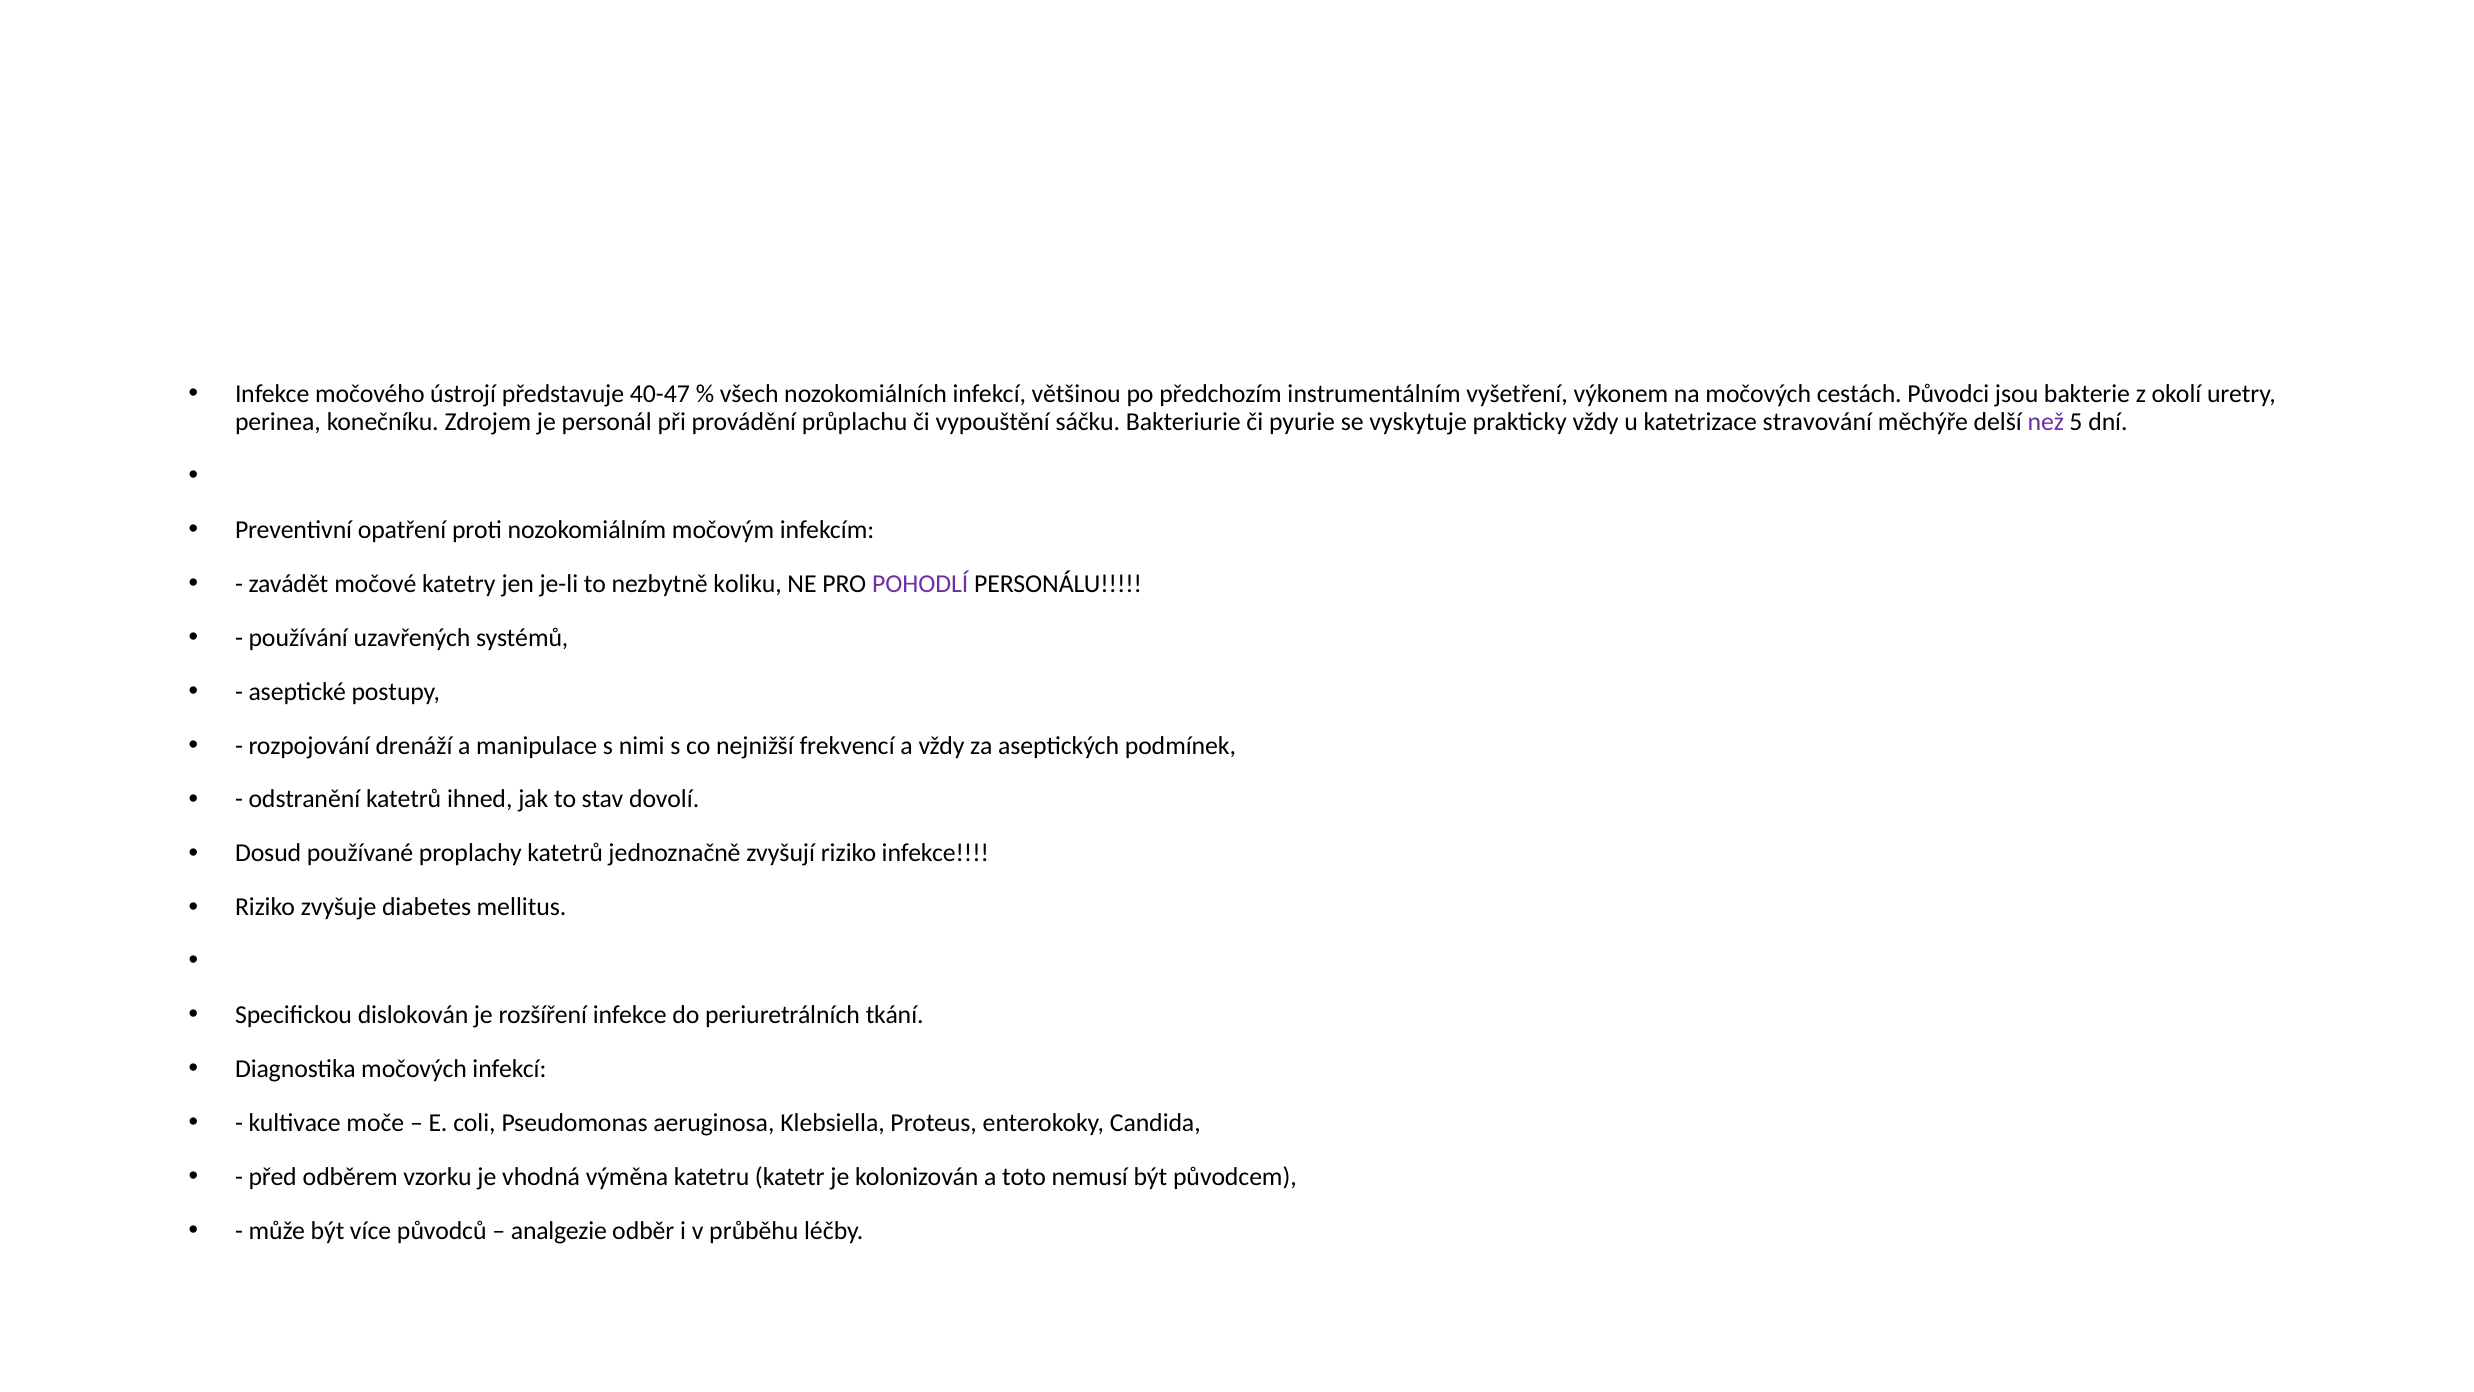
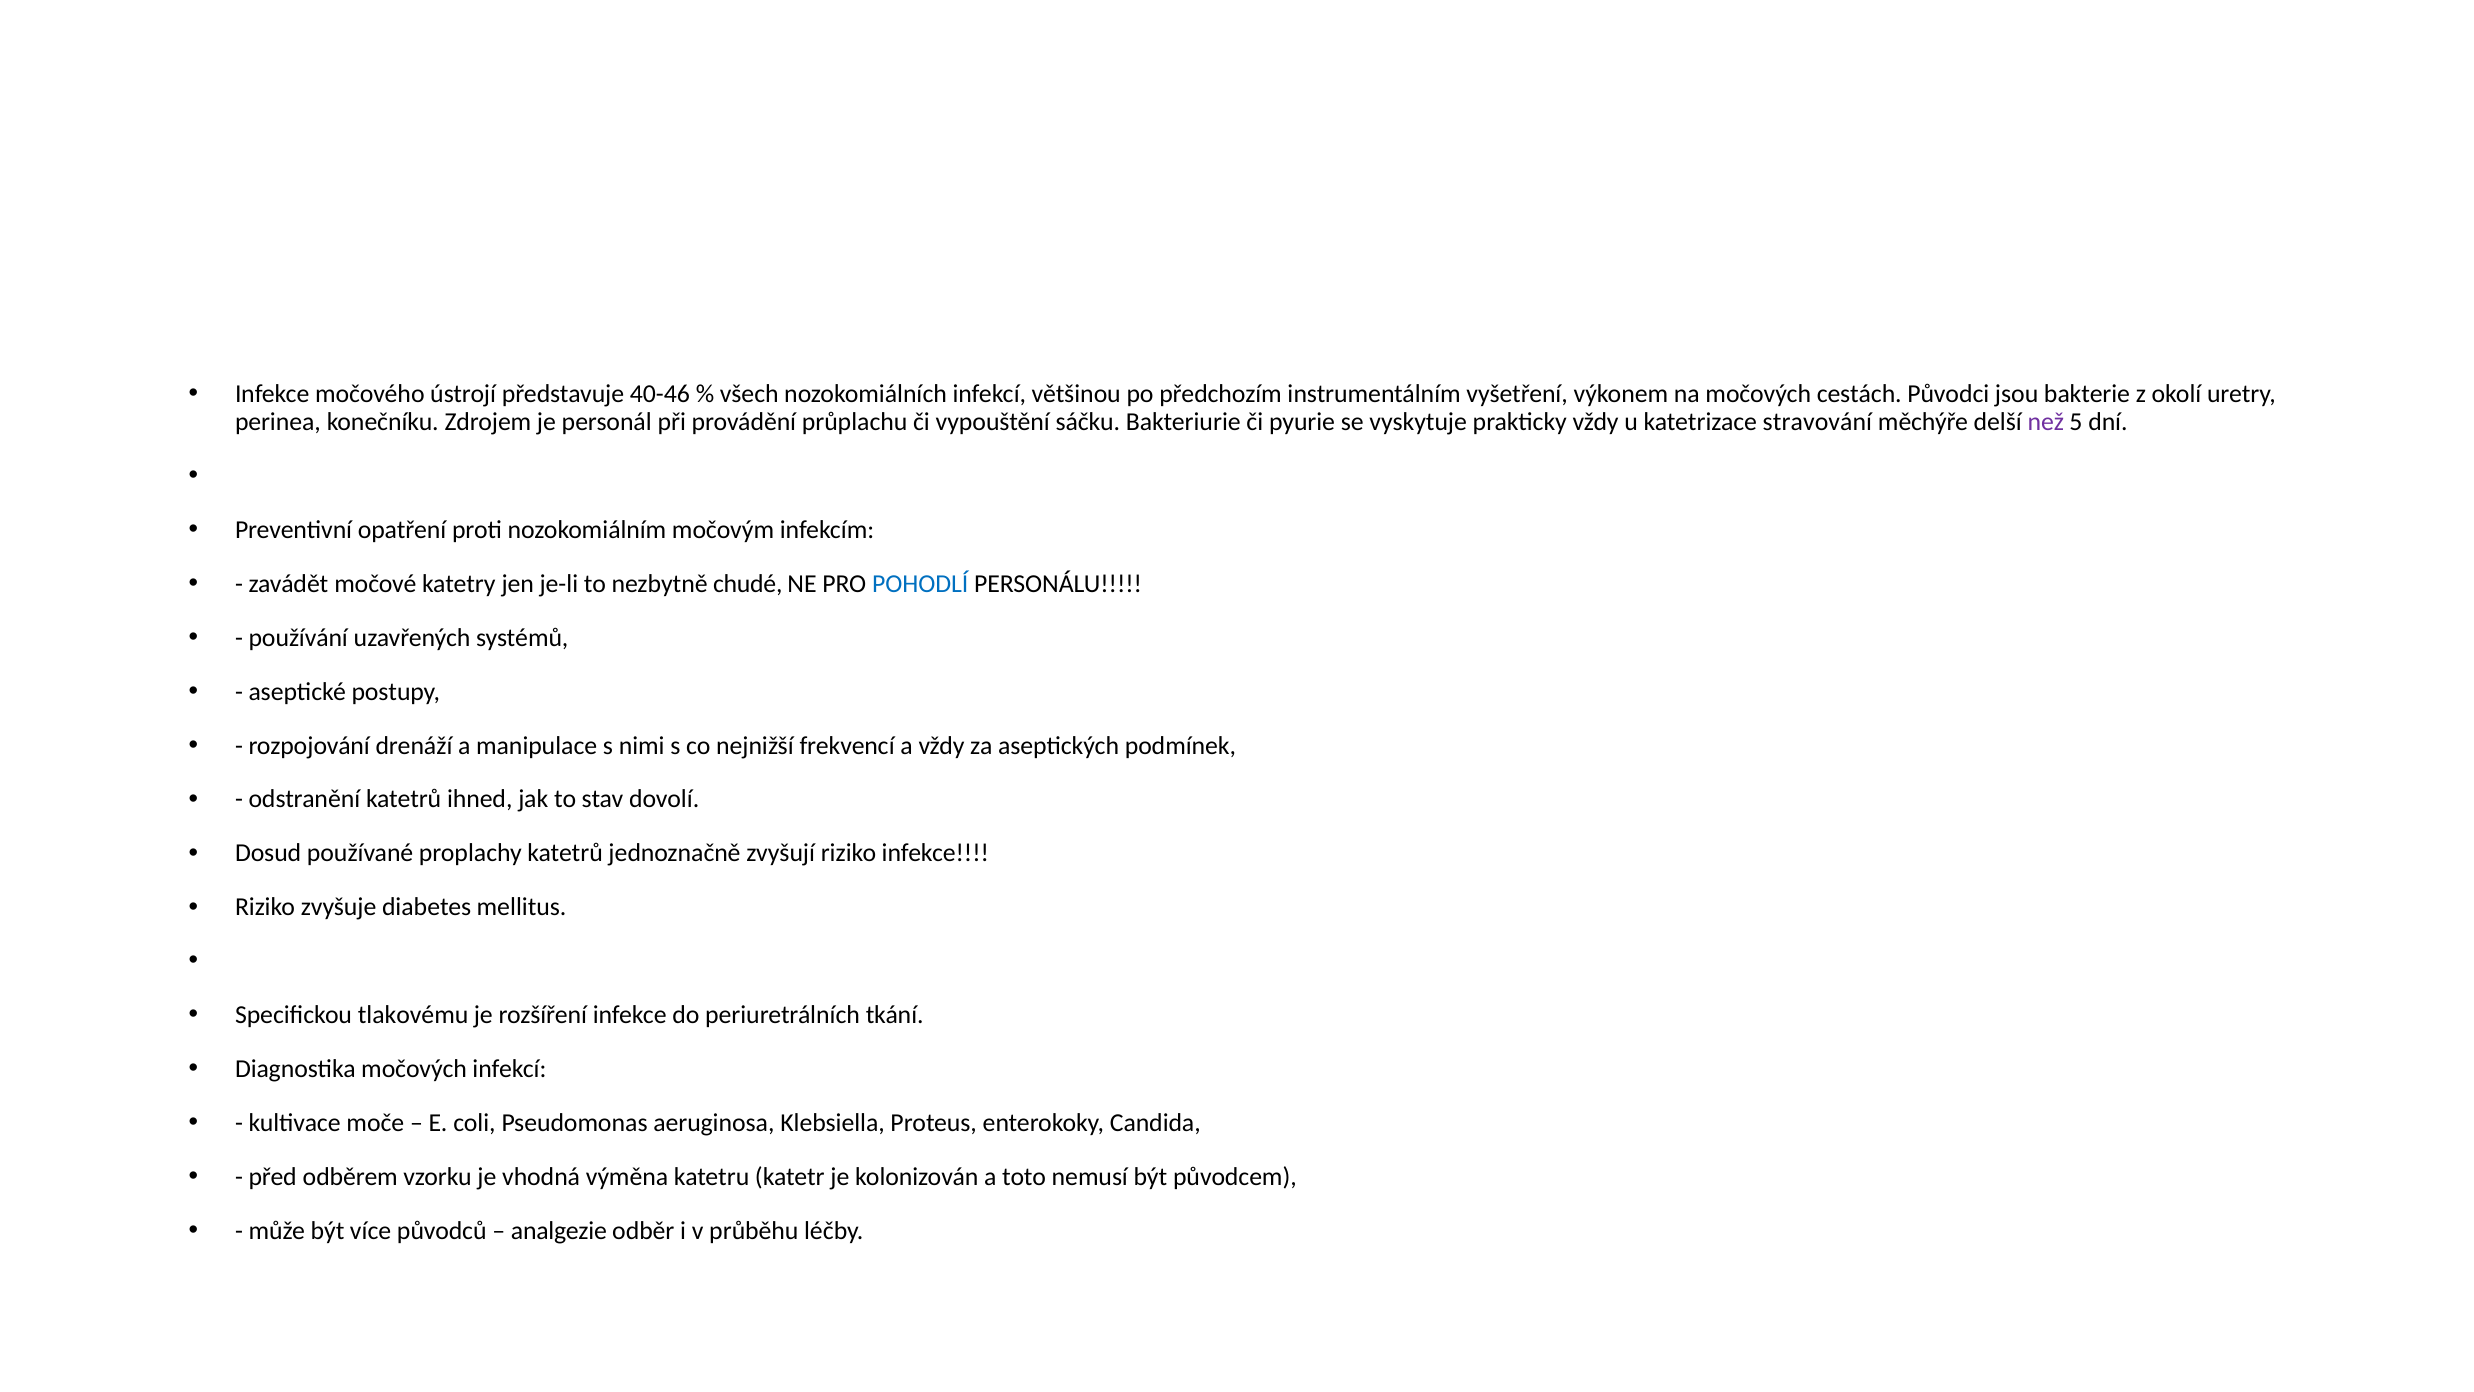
40-47: 40-47 -> 40-46 (660, 394)
koliku: koliku -> chudé (748, 584)
POHODLÍ colour: purple -> blue (920, 584)
dislokován: dislokován -> tlakovému (413, 1015)
